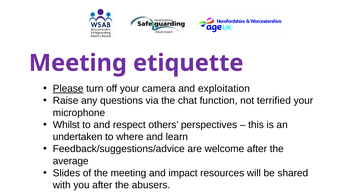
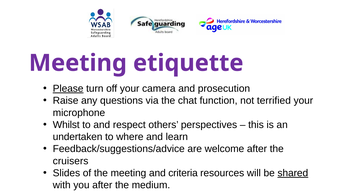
exploitation: exploitation -> prosecution (224, 88)
average: average -> cruisers (71, 161)
impact: impact -> criteria (183, 173)
shared underline: none -> present (293, 173)
abusers: abusers -> medium (151, 185)
